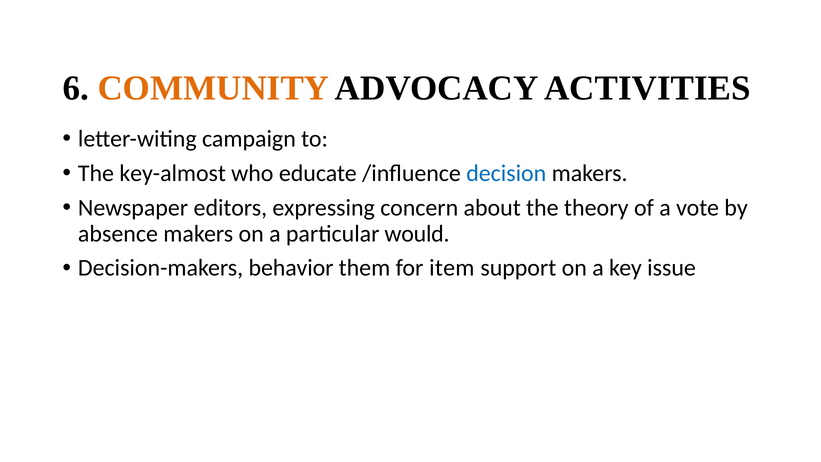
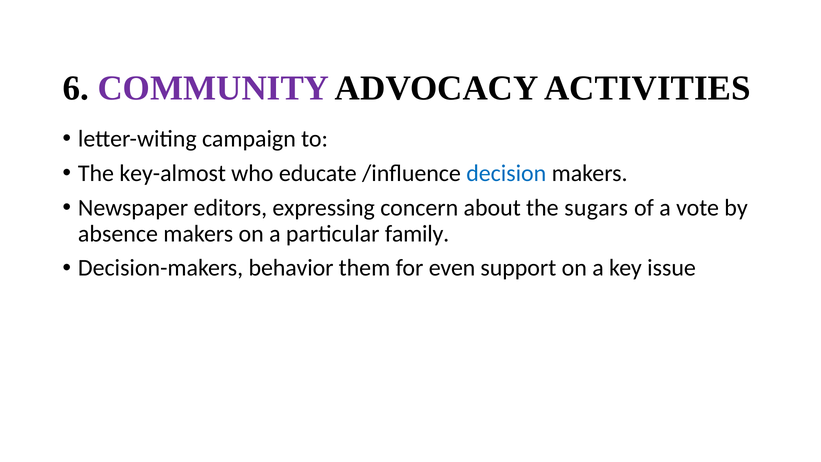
COMMUNITY colour: orange -> purple (213, 88)
theory: theory -> sugars (596, 208)
would: would -> family (417, 234)
item: item -> even (452, 268)
